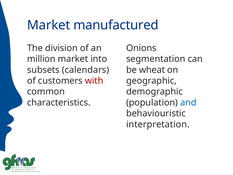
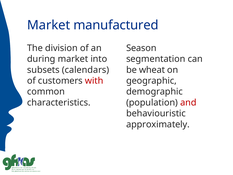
Onions: Onions -> Season (141, 48)
million: million -> during (41, 59)
and colour: blue -> red (188, 102)
interpretation: interpretation -> approximately (158, 124)
